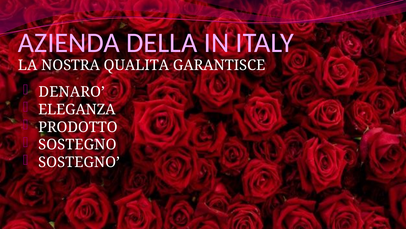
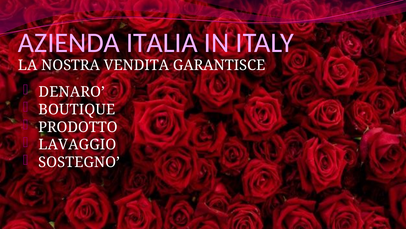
DELLA: DELLA -> ITALIA (162, 43)
QUALITA: QUALITA -> VENDITA (136, 65)
ELEGANZA: ELEGANZA -> BOUTIQUE (77, 109)
SOSTEGNO: SOSTEGNO -> LAVAGGIO (77, 144)
